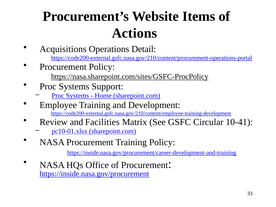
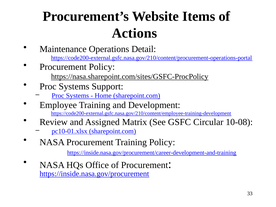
Acquisitions: Acquisitions -> Maintenance (63, 49)
Facilities: Facilities -> Assigned (102, 122)
10-41: 10-41 -> 10-08 (239, 122)
